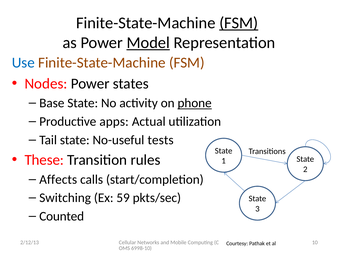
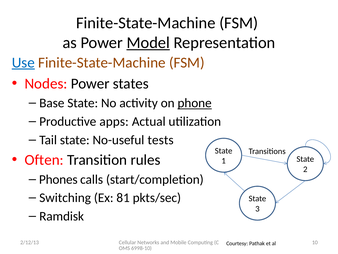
FSM underline: present -> none (239, 23)
Use underline: none -> present (23, 62)
These: These -> Often (44, 160)
Affects: Affects -> Phones (58, 179)
59: 59 -> 81 (123, 197)
Counted: Counted -> Ramdisk (62, 216)
